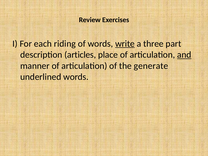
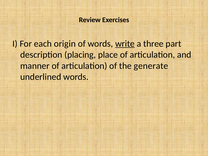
riding: riding -> origin (65, 44)
articles: articles -> placing (80, 55)
and underline: present -> none (184, 55)
